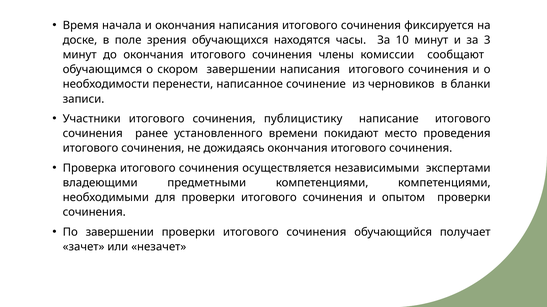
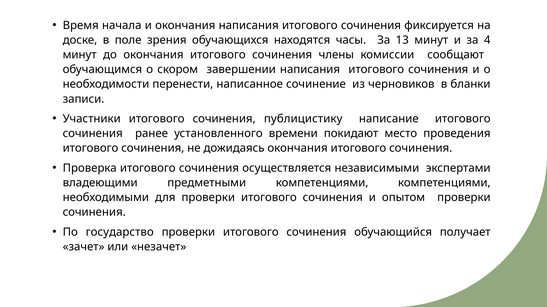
10: 10 -> 13 (402, 40)
3: 3 -> 4 (487, 40)
По завершении: завершении -> государство (120, 233)
